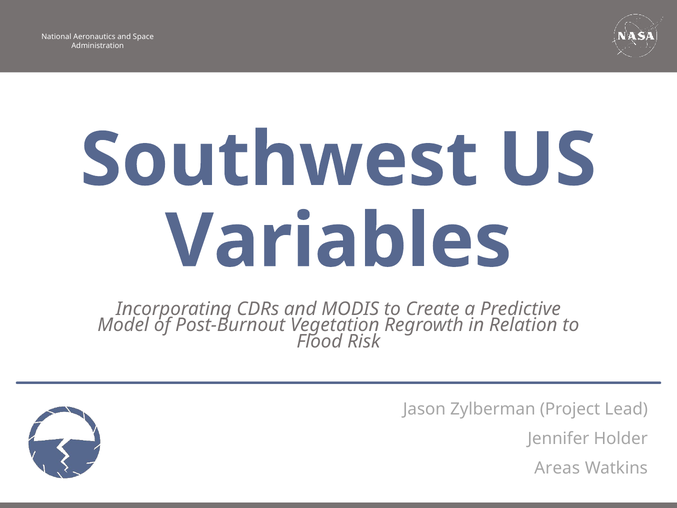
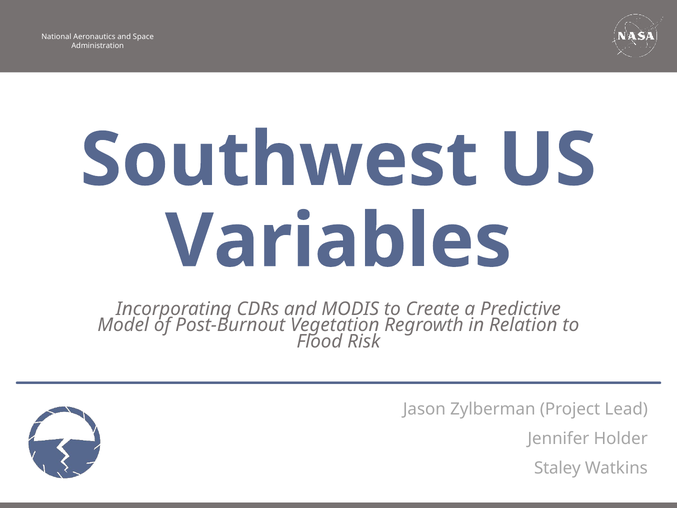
Areas: Areas -> Staley (557, 468)
